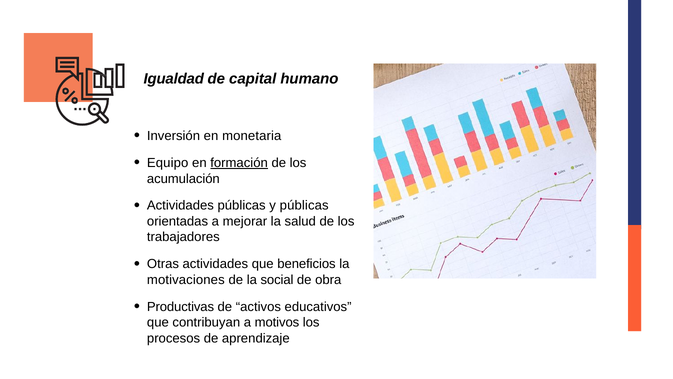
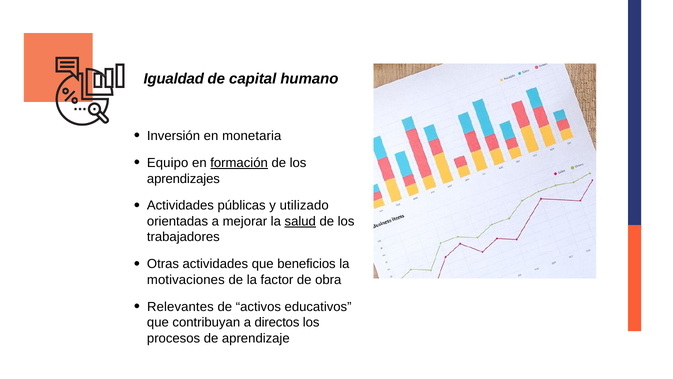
acumulación: acumulación -> aprendizajes (183, 178)
y públicas: públicas -> utilizado (304, 205)
salud underline: none -> present (300, 221)
social: social -> factor (277, 279)
Productivas: Productivas -> Relevantes (180, 306)
motivos: motivos -> directos (277, 322)
